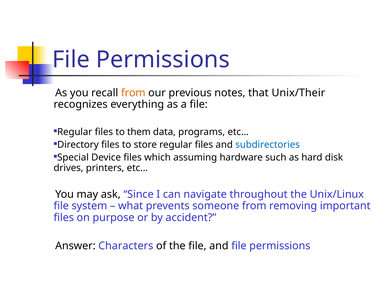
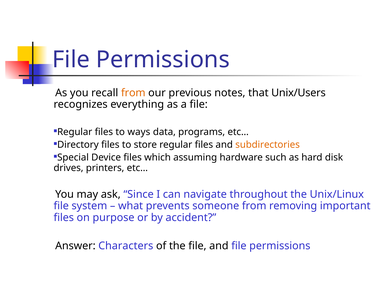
Unix/Their: Unix/Their -> Unix/Users (298, 93)
them: them -> ways (139, 132)
subdirectories colour: blue -> orange (268, 145)
